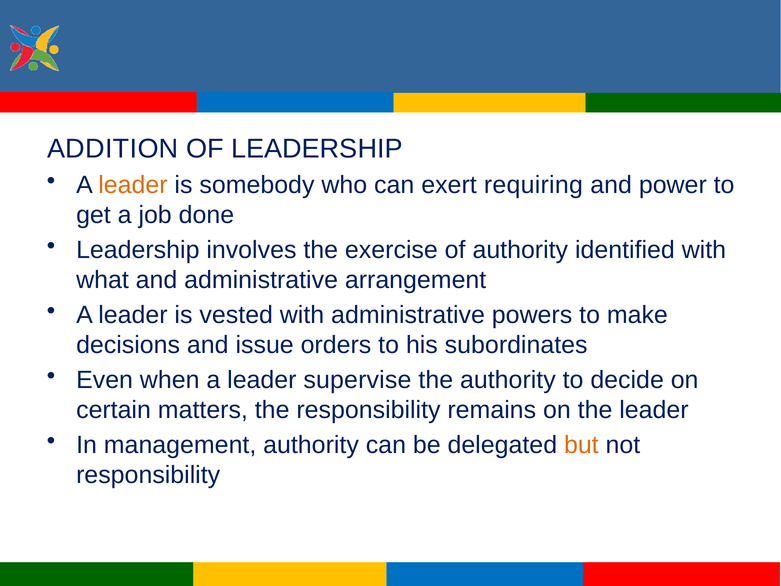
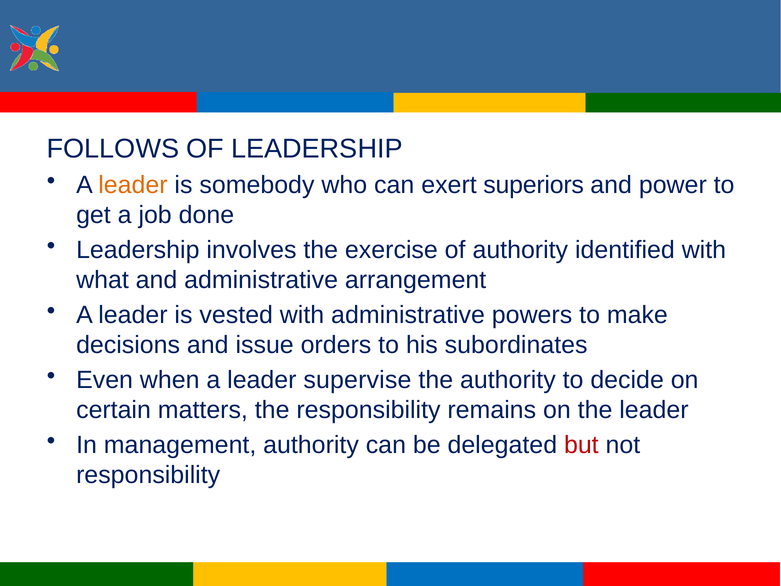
ADDITION: ADDITION -> FOLLOWS (113, 149)
requiring: requiring -> superiors (534, 185)
but colour: orange -> red (581, 445)
